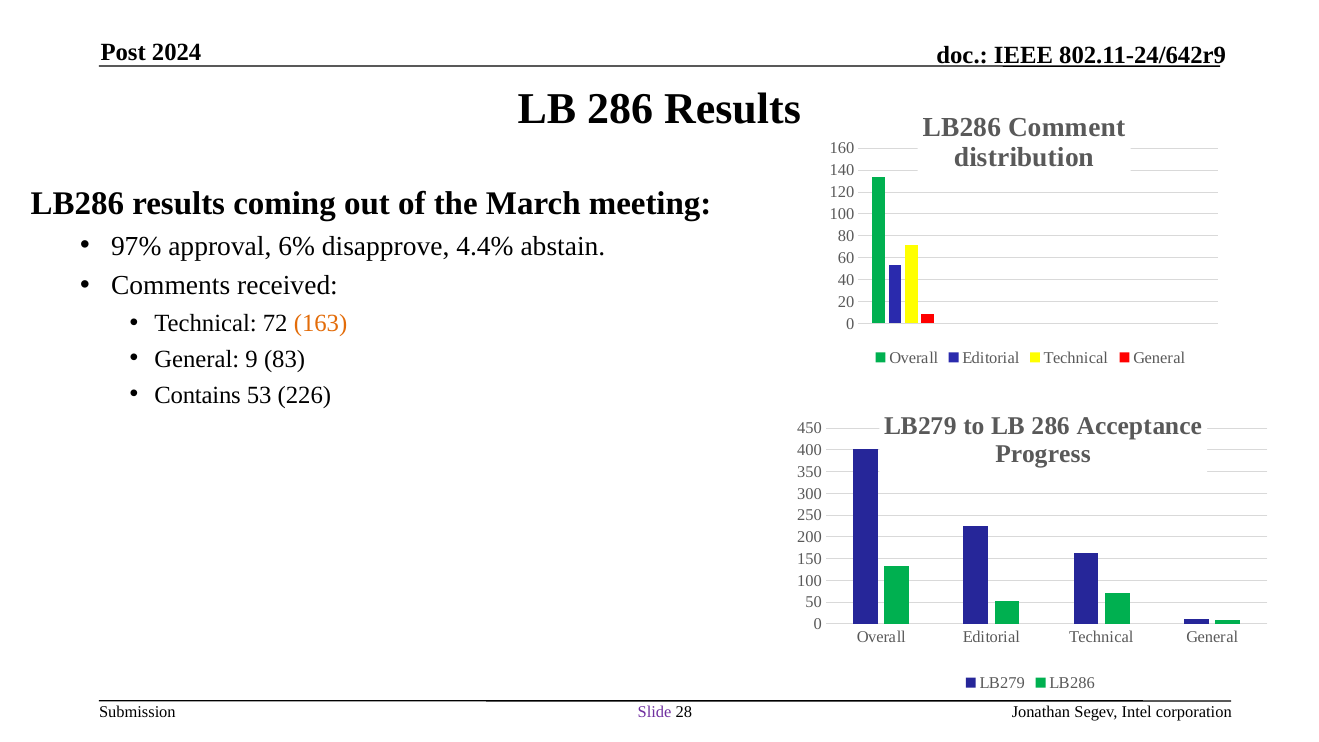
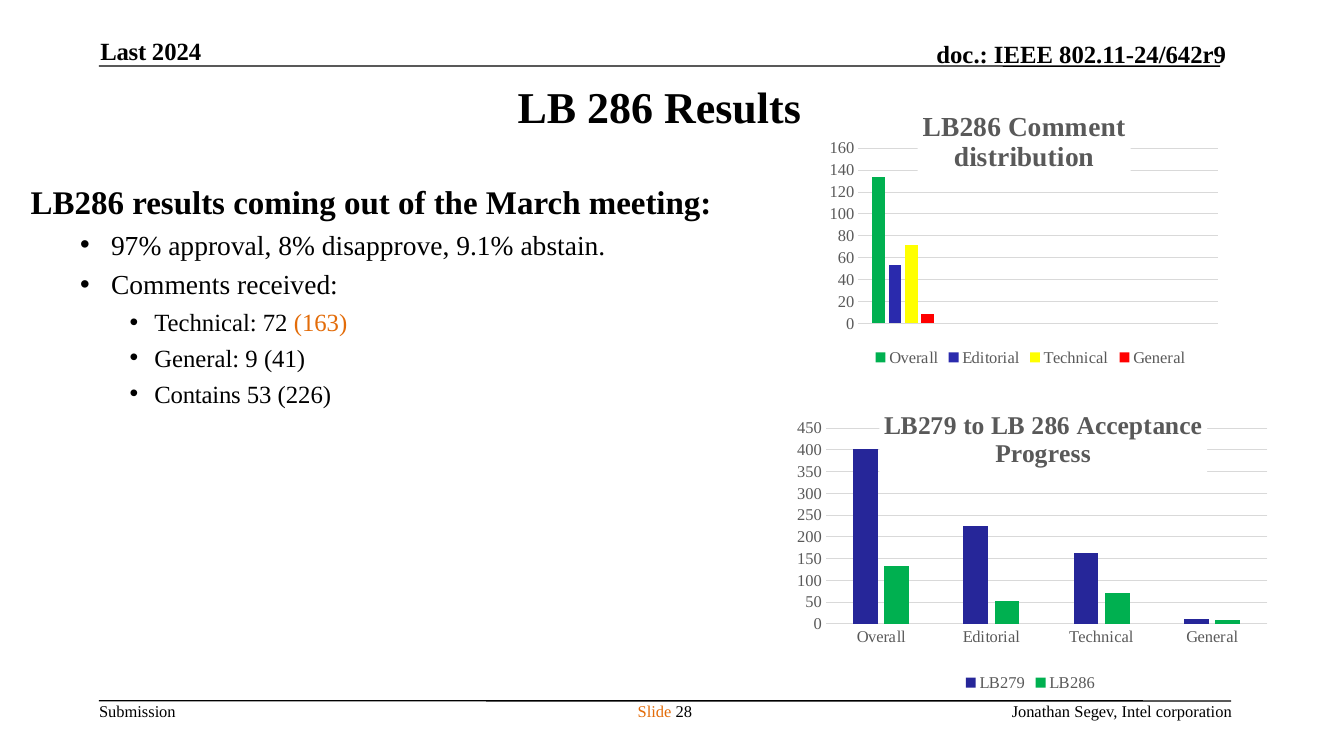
Post: Post -> Last (123, 52)
6%: 6% -> 8% (297, 246)
4.4%: 4.4% -> 9.1% (485, 246)
83: 83 -> 41 (285, 359)
Slide colour: purple -> orange (655, 712)
